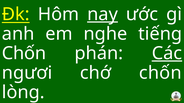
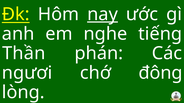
Chốn: Chốn -> Thần (24, 54)
Các underline: present -> none (167, 54)
chớ chốn: chốn -> đông (160, 73)
